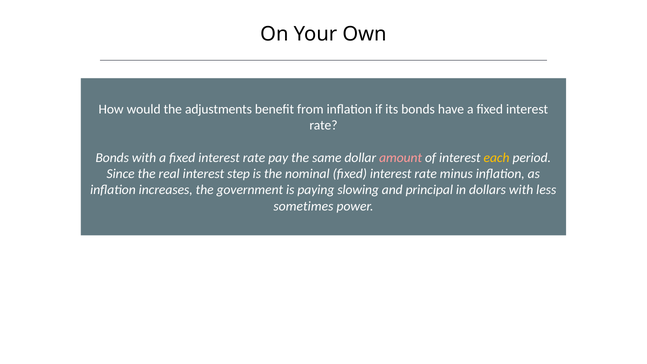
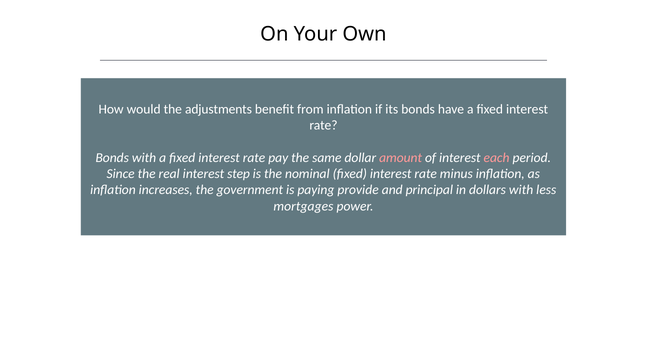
each colour: yellow -> pink (497, 158)
slowing: slowing -> provide (358, 190)
sometimes: sometimes -> mortgages (303, 206)
